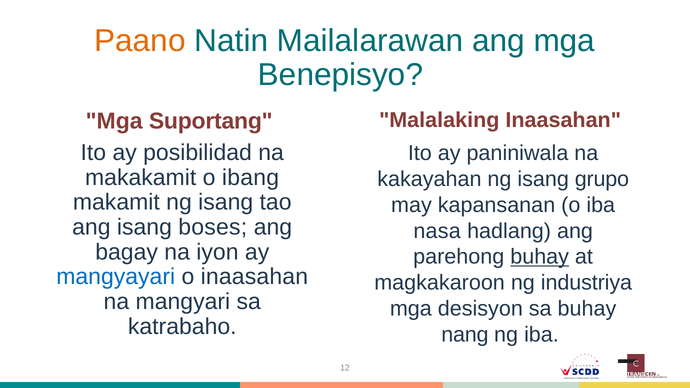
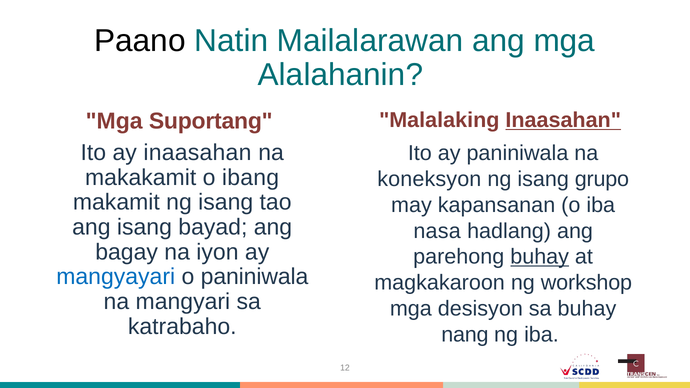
Paano colour: orange -> black (140, 41)
Benepisyo: Benepisyo -> Alalahanin (341, 75)
Inaasahan underline: none -> present (563, 120)
ay posibilidad: posibilidad -> inaasahan (197, 153)
kakayahan: kakayahan -> koneksyon (429, 179)
boses: boses -> bayad (213, 227)
o inaasahan: inaasahan -> paniniwala (255, 277)
industriya: industriya -> workshop (586, 283)
